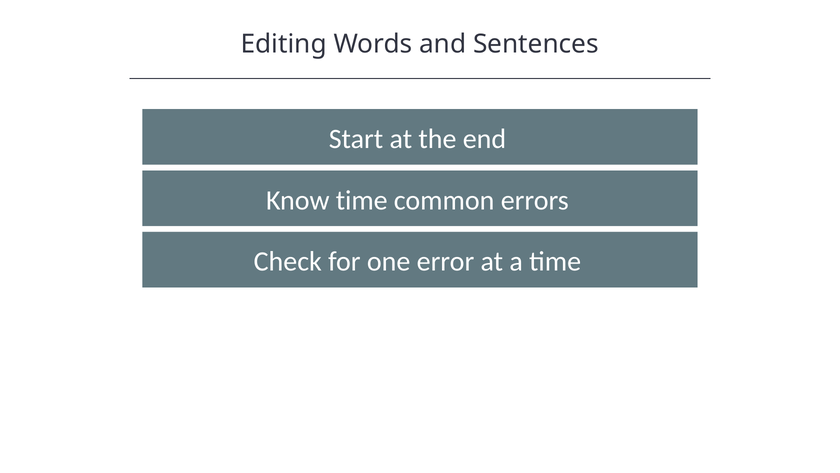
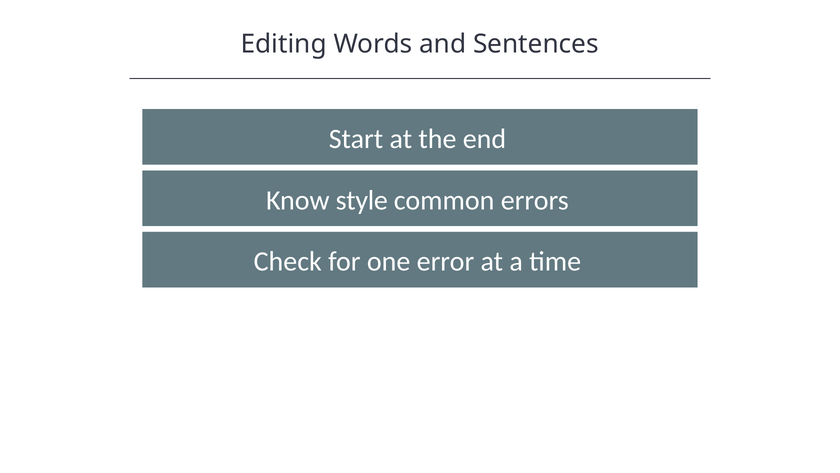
Know time: time -> style (362, 200)
